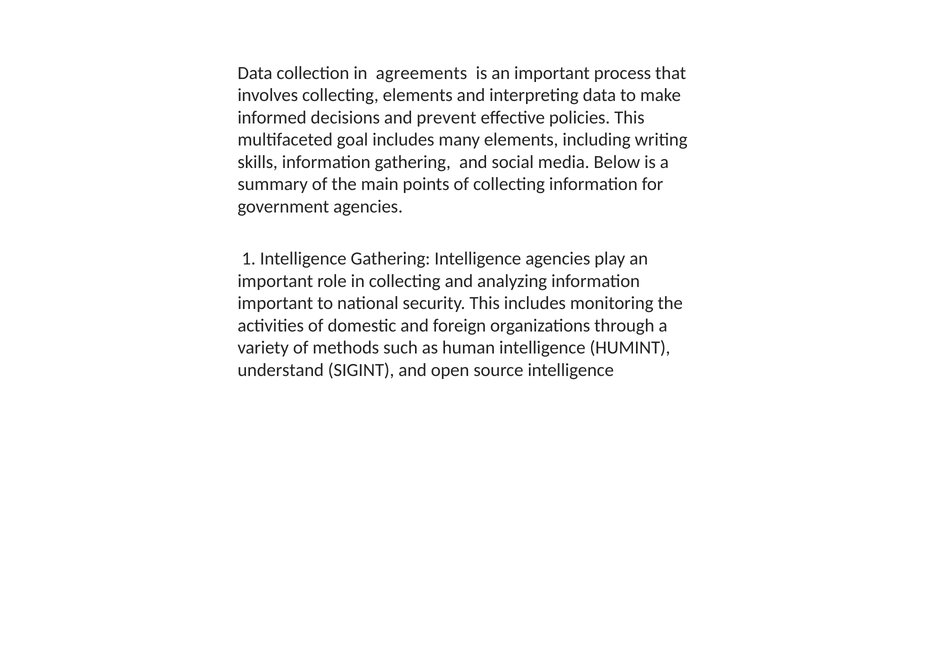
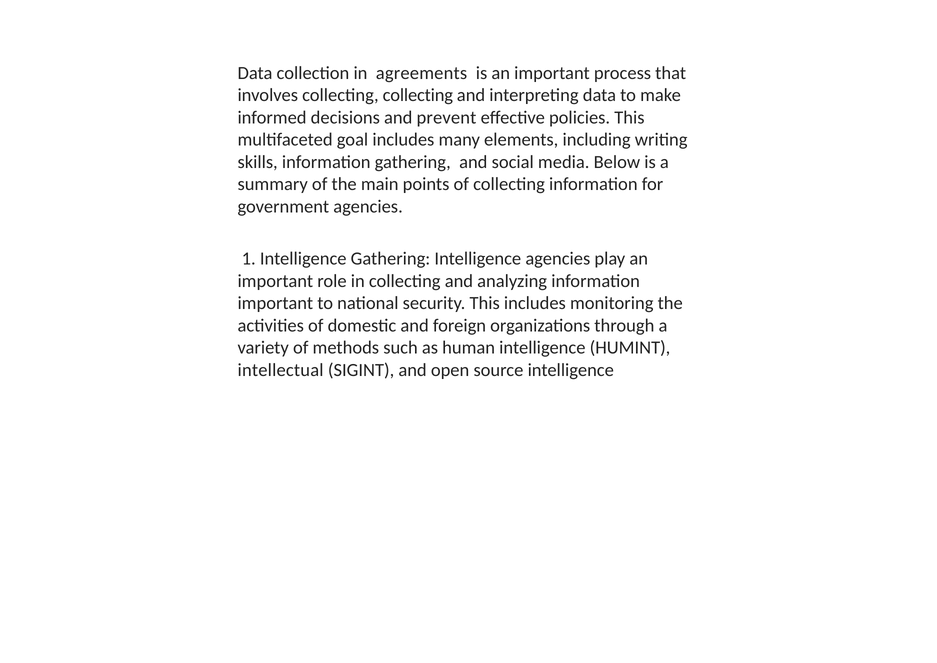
collecting elements: elements -> collecting (418, 95)
understand: understand -> intellectual (281, 370)
